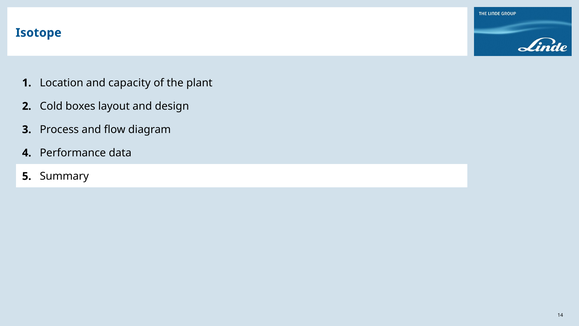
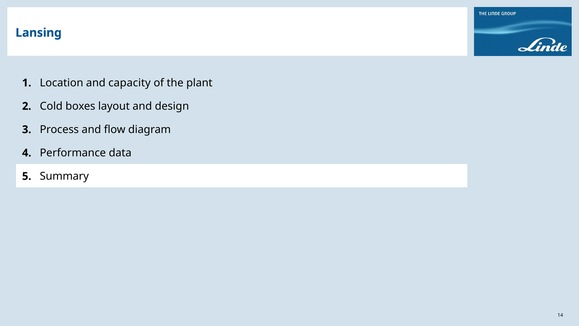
Isotope: Isotope -> Lansing (39, 33)
